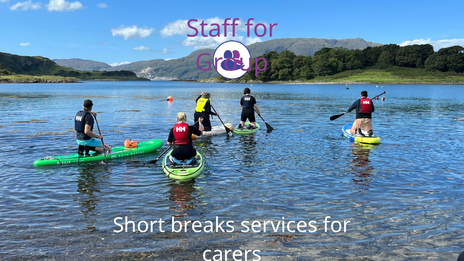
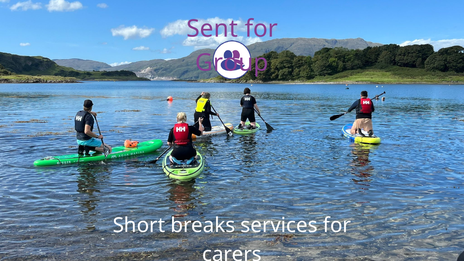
Staff: Staff -> Sent (212, 29)
